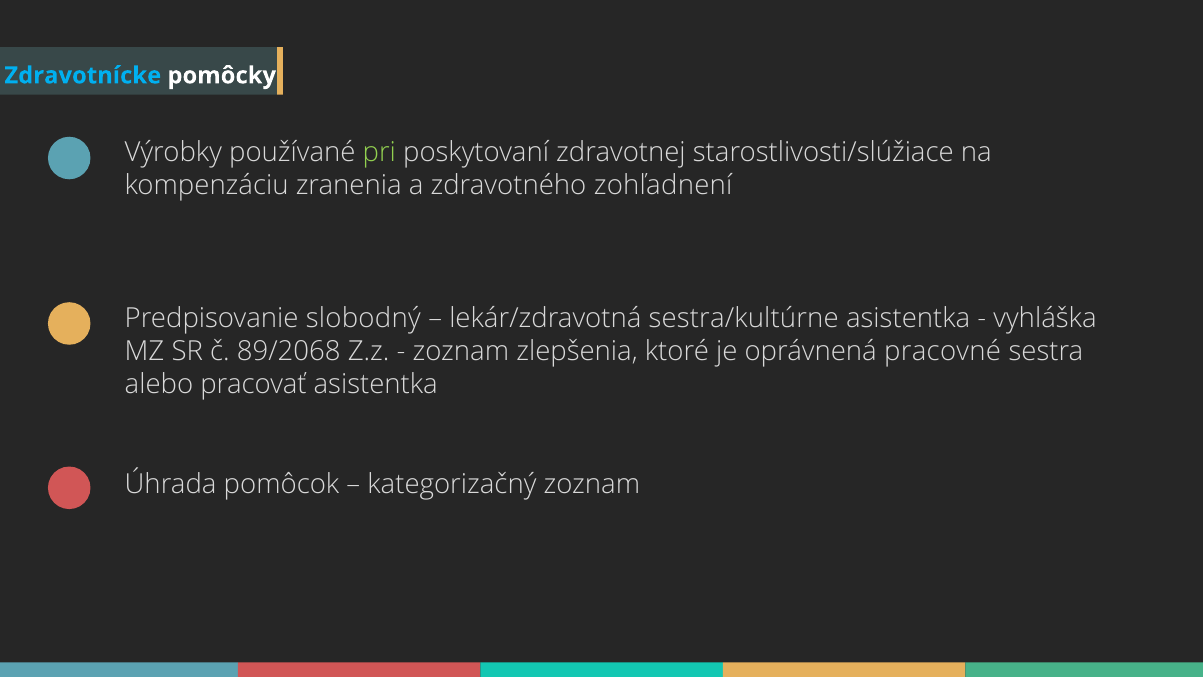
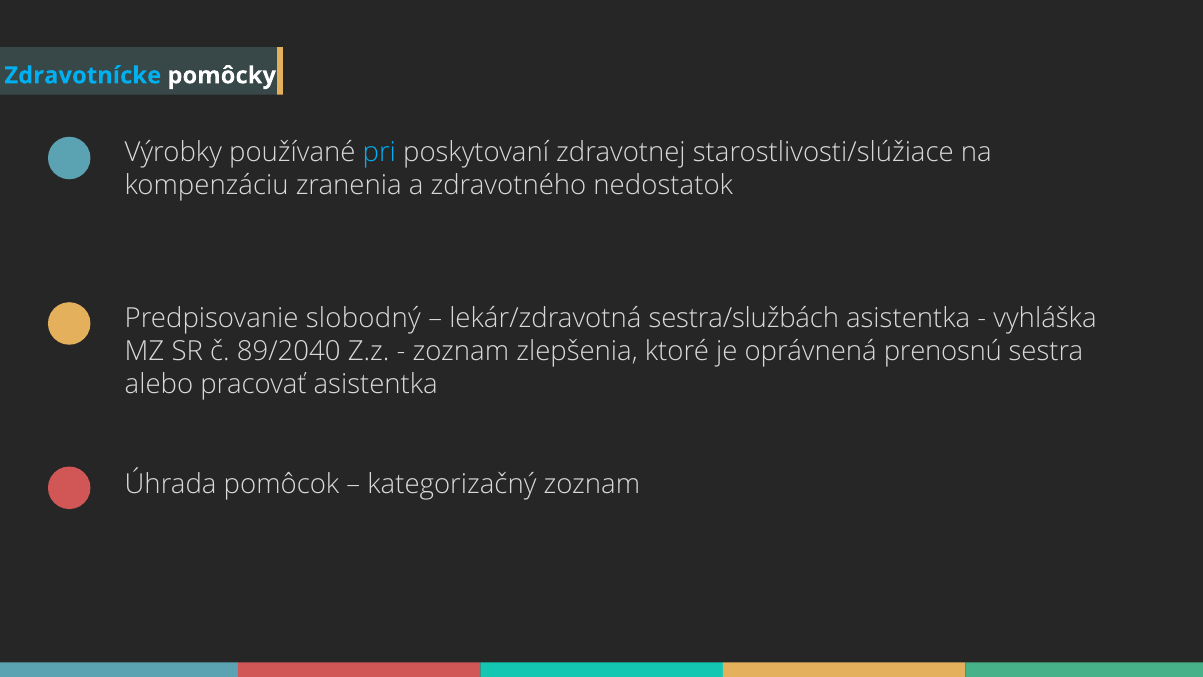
pri colour: light green -> light blue (379, 152)
zohľadnení: zohľadnení -> nedostatok (663, 186)
sestra/kultúrne: sestra/kultúrne -> sestra/službách (744, 319)
89/2068: 89/2068 -> 89/2040 (289, 352)
pracovné: pracovné -> prenosnú (943, 352)
